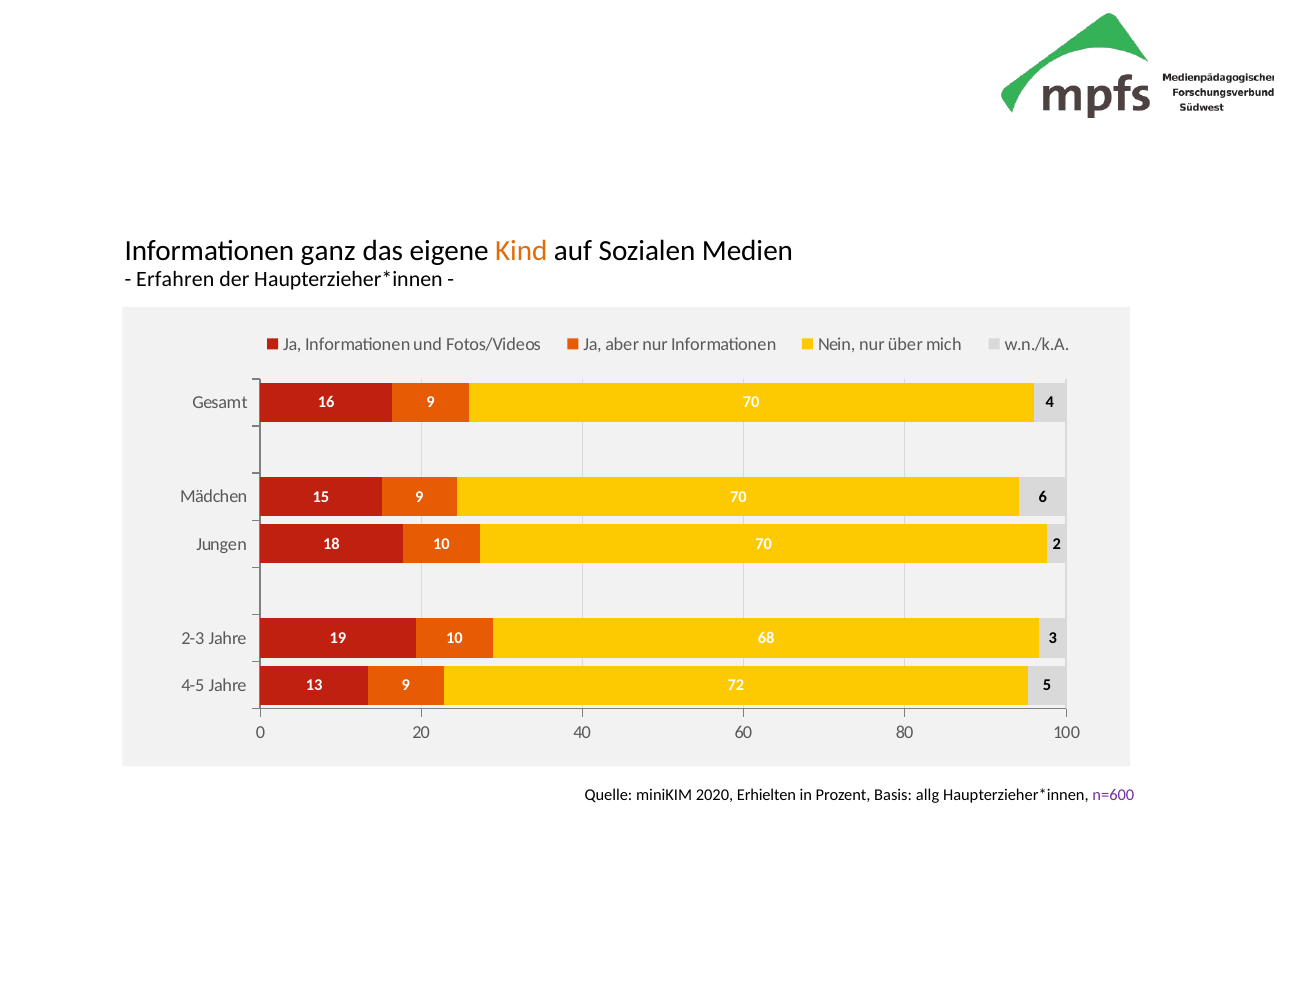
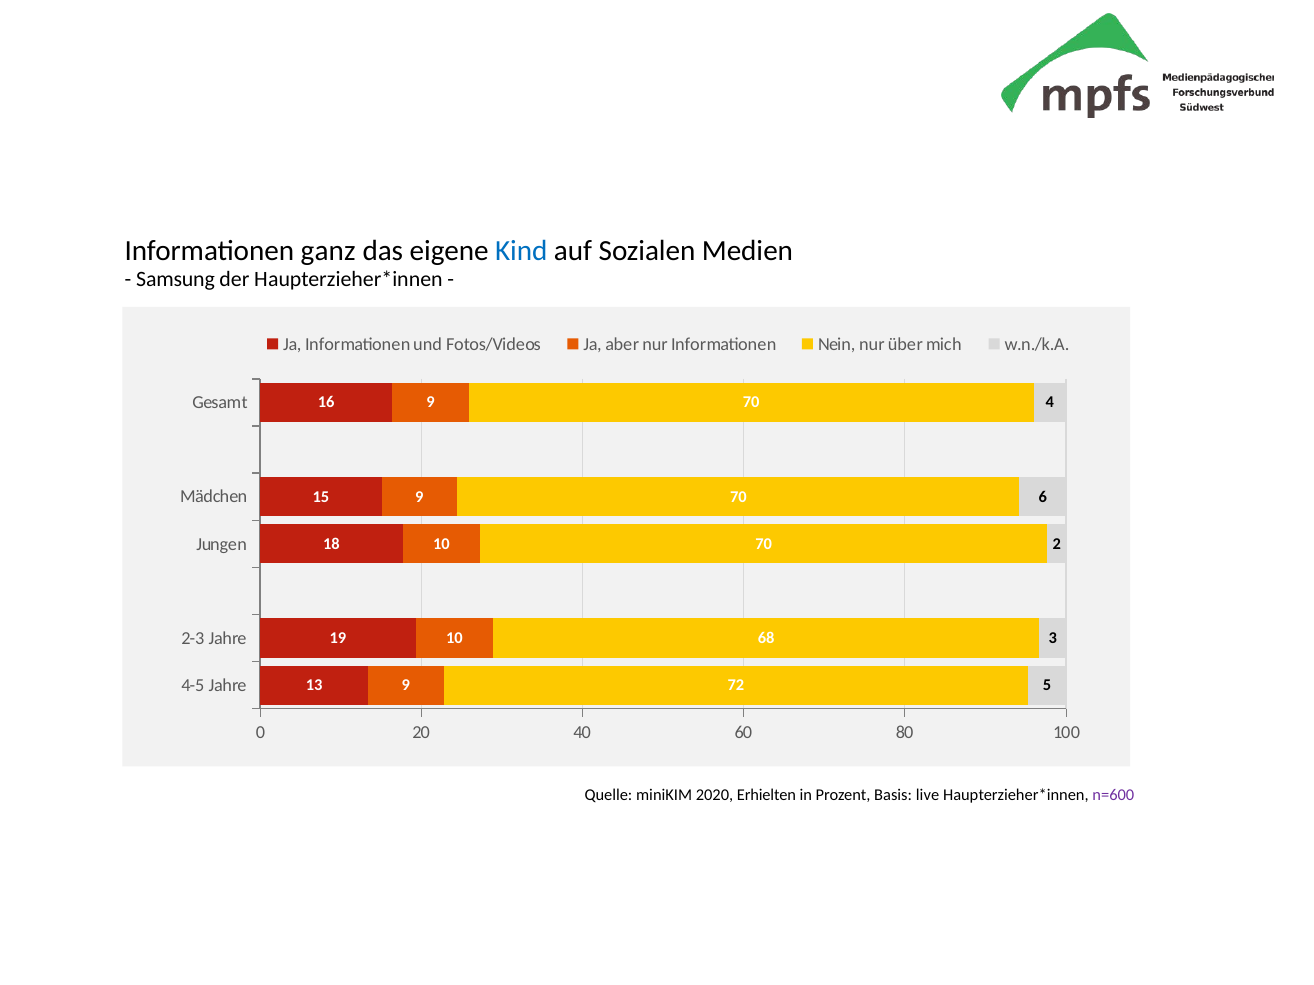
Kind colour: orange -> blue (521, 251)
Erfahren: Erfahren -> Samsung (175, 279)
allg: allg -> live (928, 795)
